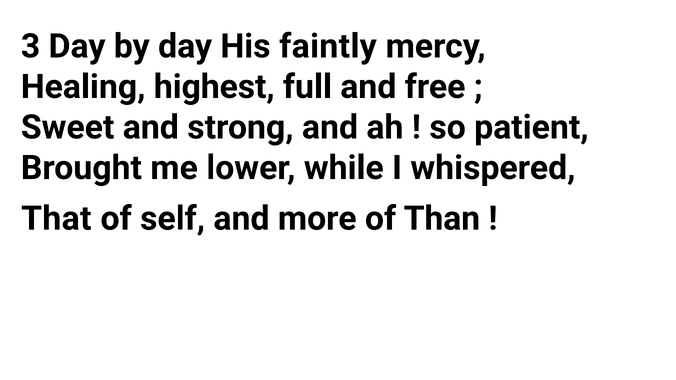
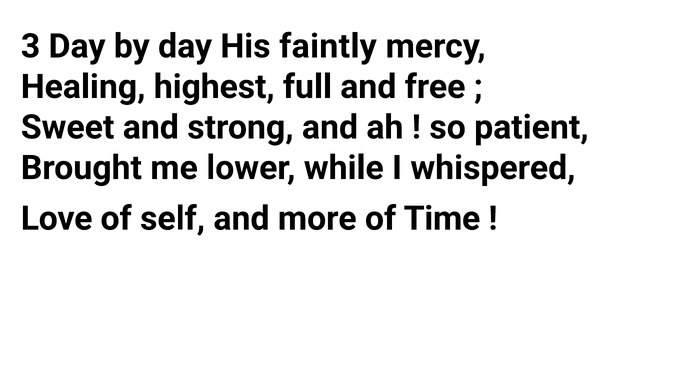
That: That -> Love (57, 219)
Than: Than -> Time (442, 219)
